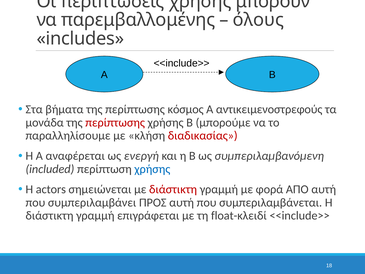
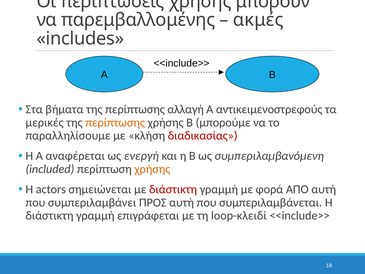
όλους: όλους -> ακμές (258, 20)
κόσμος: κόσμος -> αλλαγή (186, 109)
μονάδα: μονάδα -> μερικές (45, 122)
περίπτωσης colour: red -> orange (115, 122)
χρήσης colour: blue -> orange (152, 169)
float-κλειδί: float-κλειδί -> loop-κλειδί (239, 215)
